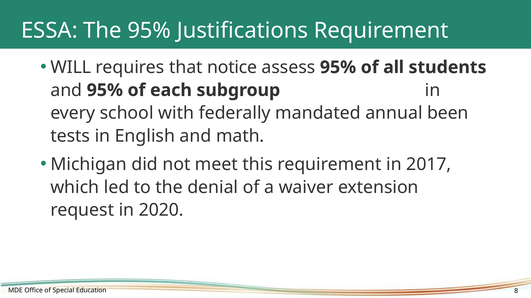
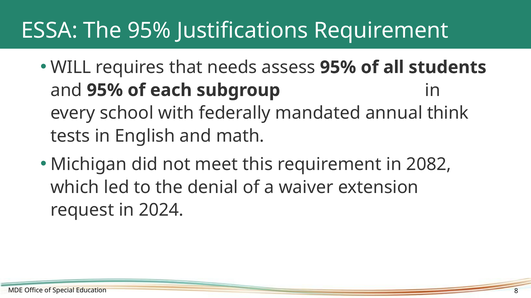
notice: notice -> needs (232, 67)
been: been -> think (448, 113)
2017: 2017 -> 2082 (429, 165)
2020: 2020 -> 2024 (161, 211)
